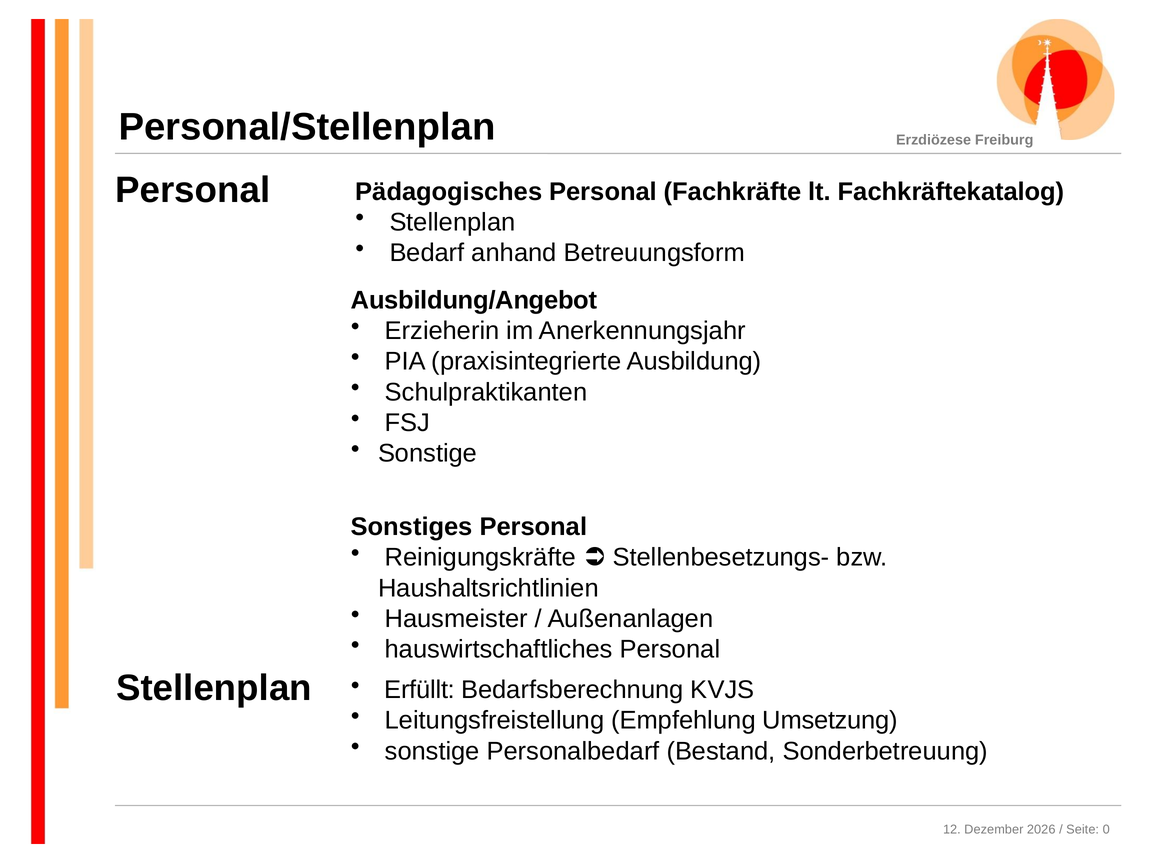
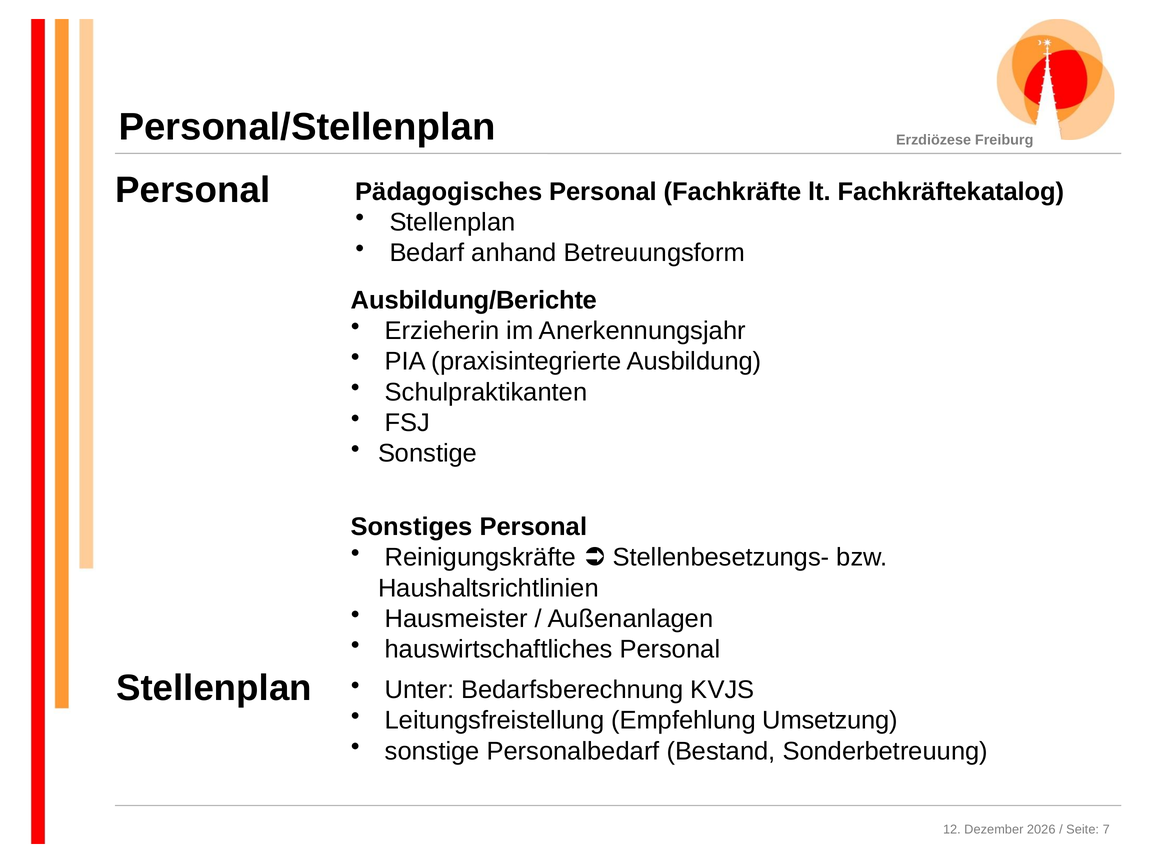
Ausbildung/Angebot: Ausbildung/Angebot -> Ausbildung/Berichte (474, 300)
Erfüllt: Erfüllt -> Unter (420, 689)
0: 0 -> 7 (1106, 829)
